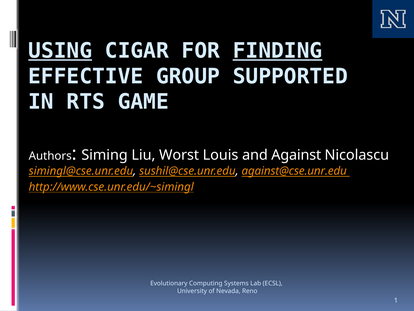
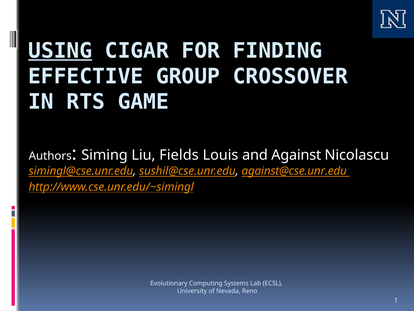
FINDING underline: present -> none (278, 51)
SUPPORTED: SUPPORTED -> CROSSOVER (290, 76)
Worst: Worst -> Fields (179, 155)
